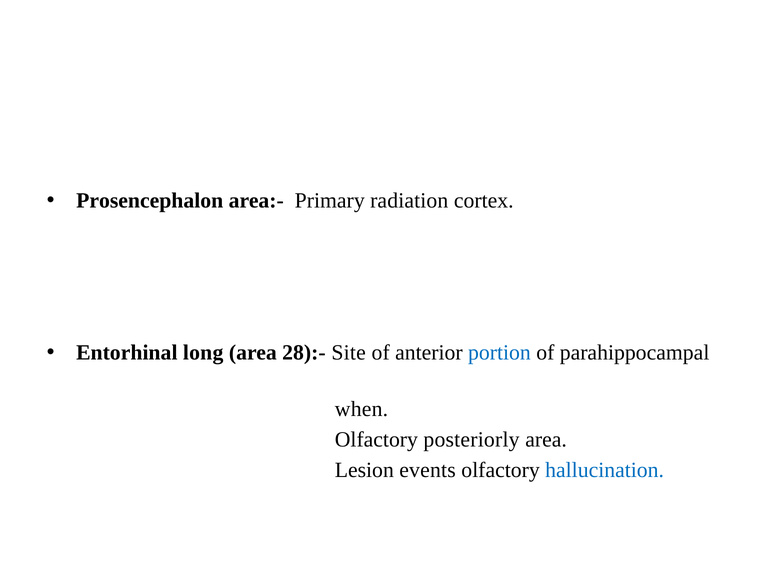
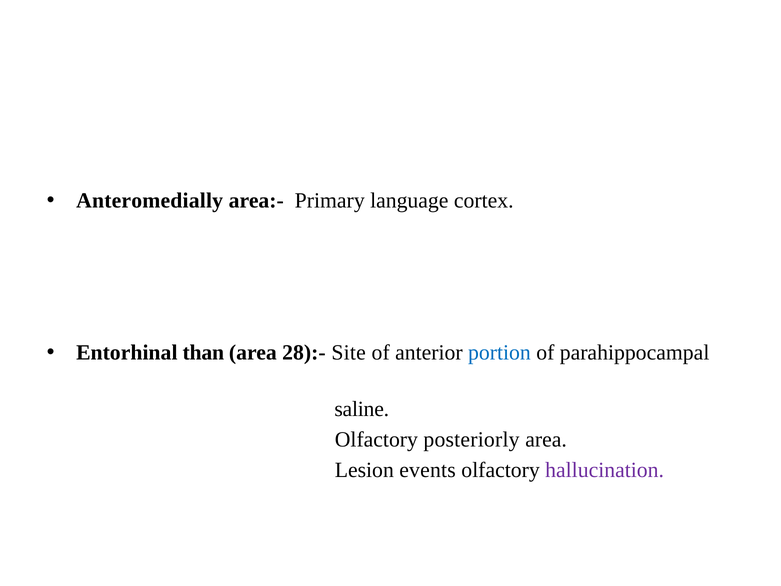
Prosencephalon: Prosencephalon -> Anteromedially (150, 201)
radiation: radiation -> language (409, 201)
long: long -> than (203, 353)
when: when -> saline (362, 409)
hallucination colour: blue -> purple (605, 470)
